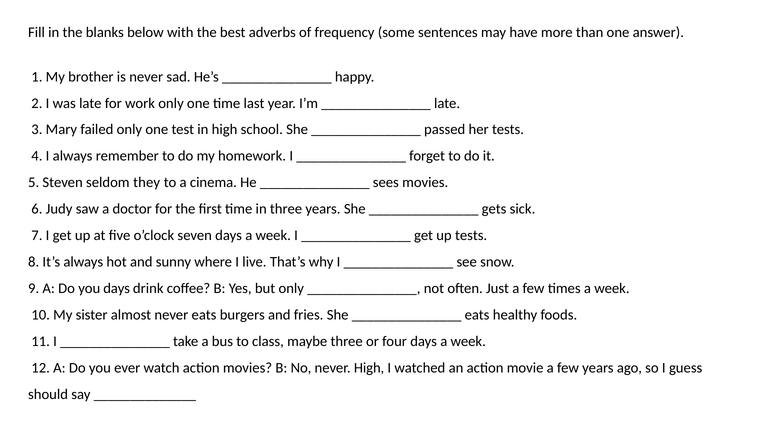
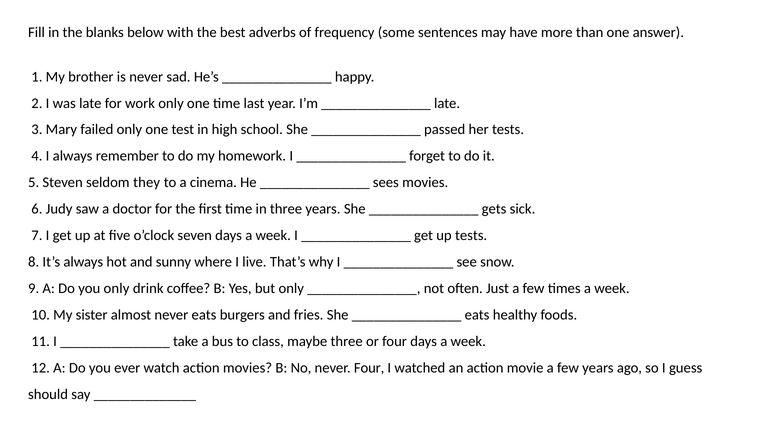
you days: days -> only (117, 288)
never High: High -> Four (369, 367)
